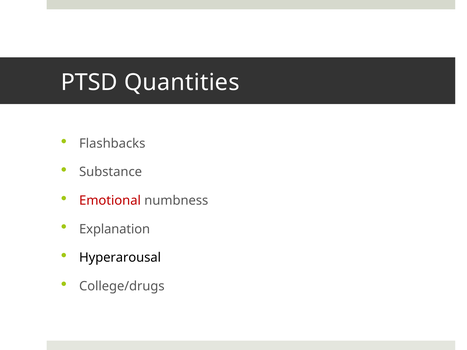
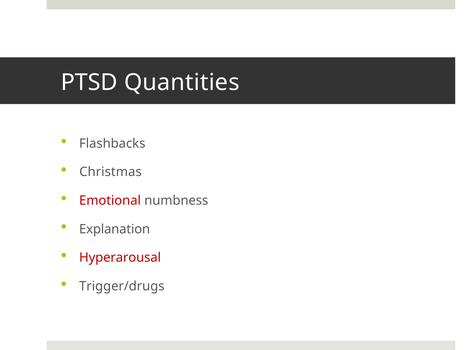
Substance: Substance -> Christmas (111, 172)
Hyperarousal colour: black -> red (120, 258)
College/drugs: College/drugs -> Trigger/drugs (122, 286)
